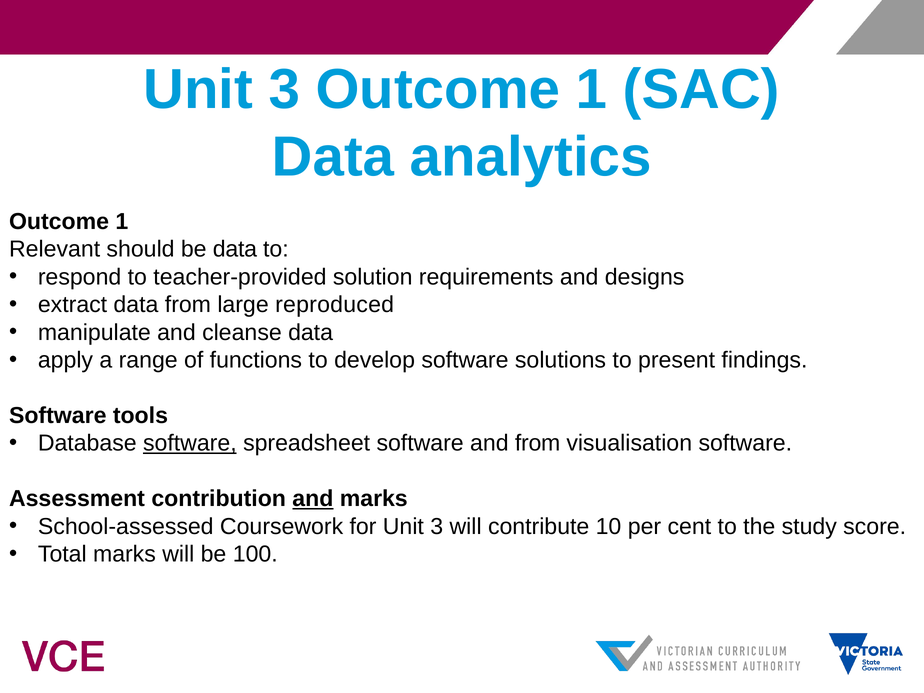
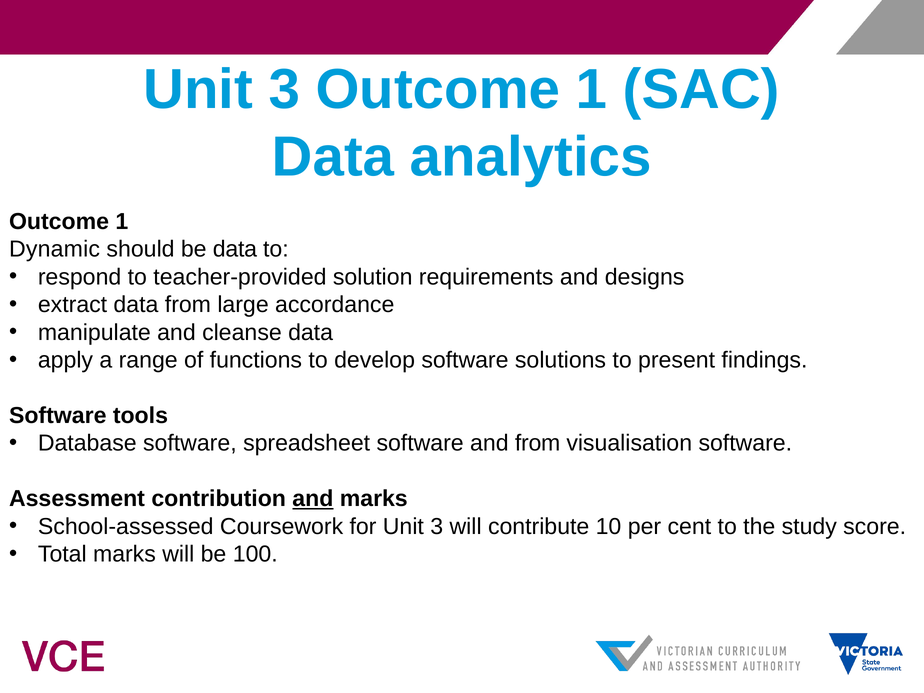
Relevant: Relevant -> Dynamic (55, 249)
reproduced: reproduced -> accordance (335, 305)
software underline: present -> none (190, 443)
